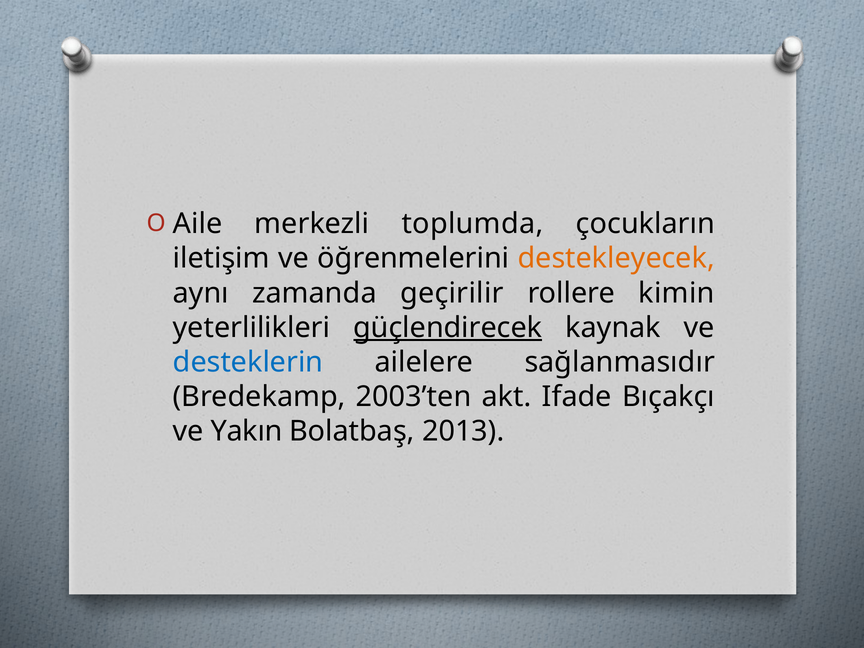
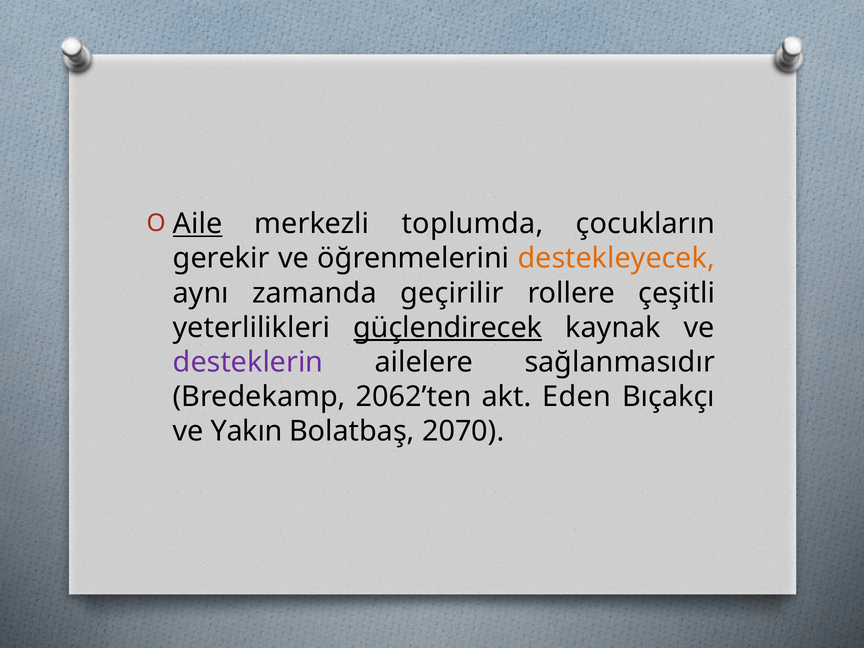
Aile underline: none -> present (198, 224)
iletişim: iletişim -> gerekir (221, 258)
kimin: kimin -> çeşitli (677, 293)
desteklerin colour: blue -> purple (248, 362)
2003’ten: 2003’ten -> 2062’ten (414, 397)
Ifade: Ifade -> Eden (577, 397)
2013: 2013 -> 2070 (463, 431)
